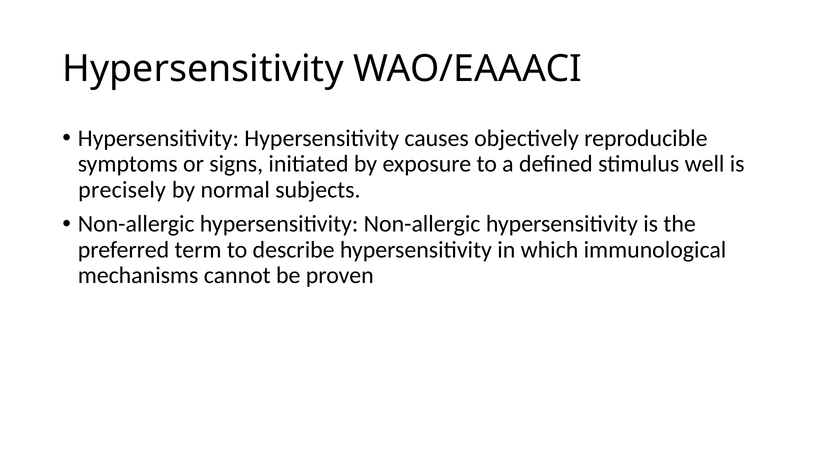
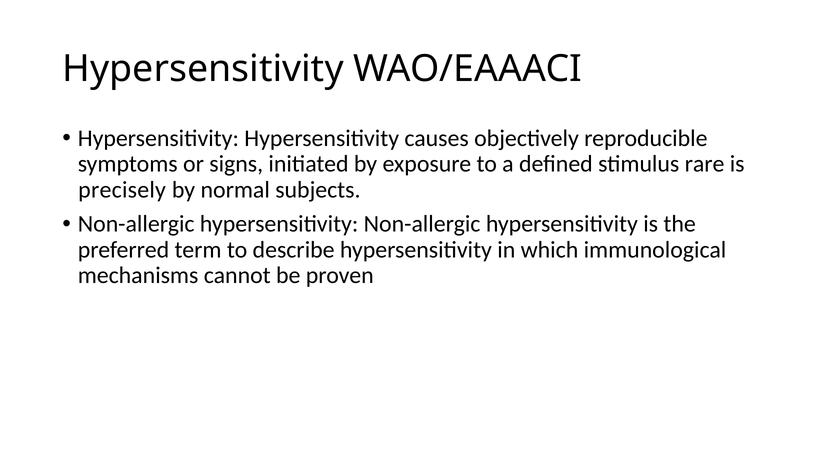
well: well -> rare (705, 164)
